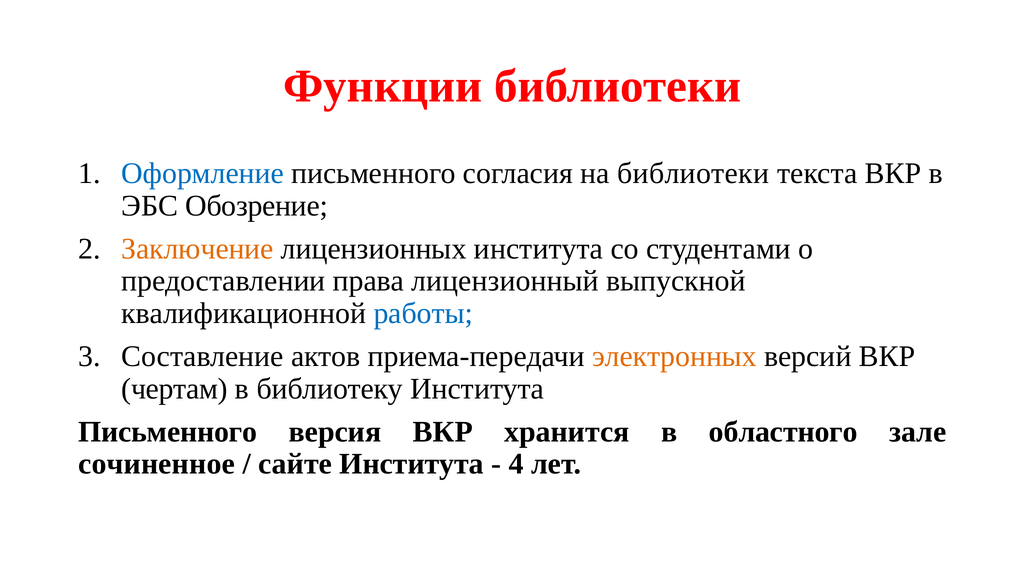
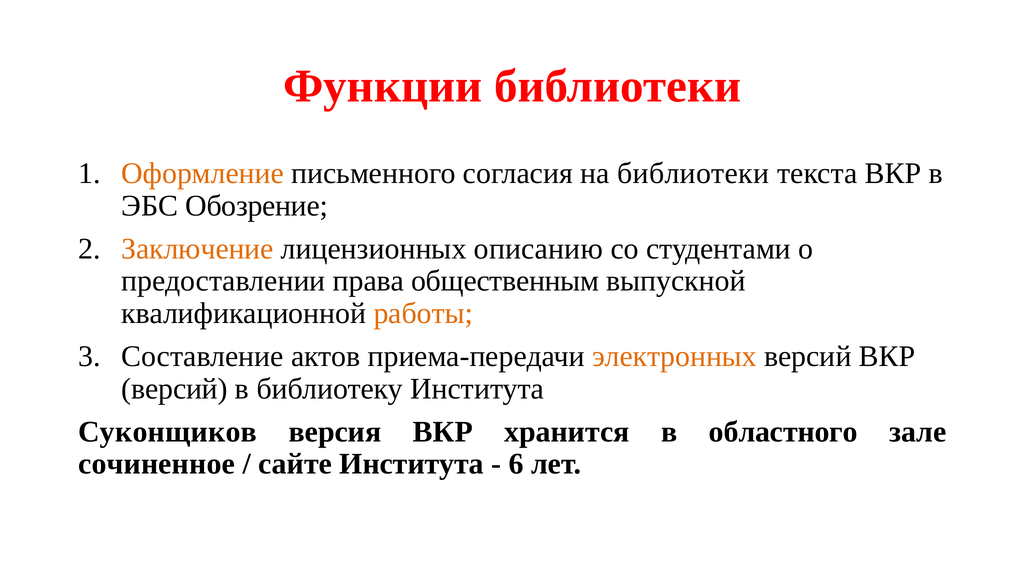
Оформление colour: blue -> orange (203, 173)
лицензионных института: института -> описанию (538, 249)
лицензионный: лицензионный -> общественным (505, 281)
работы colour: blue -> orange (423, 313)
чертам: чертам -> версий (175, 388)
Письменного: Письменного -> Суконщиков (167, 431)
4: 4 -> 6 (516, 464)
